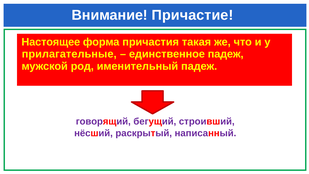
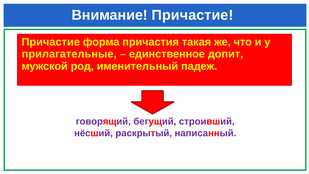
Настоящее: Настоящее -> Причастие (51, 42)
единственное падеж: падеж -> допит (226, 54)
